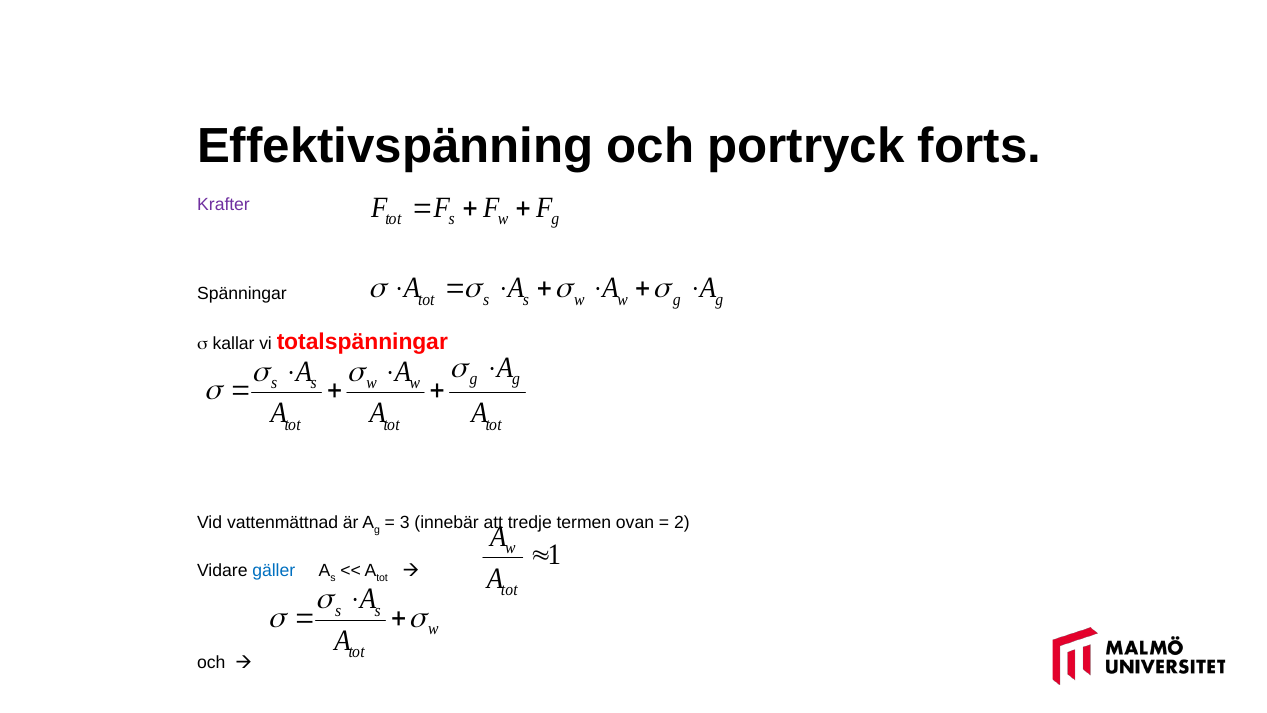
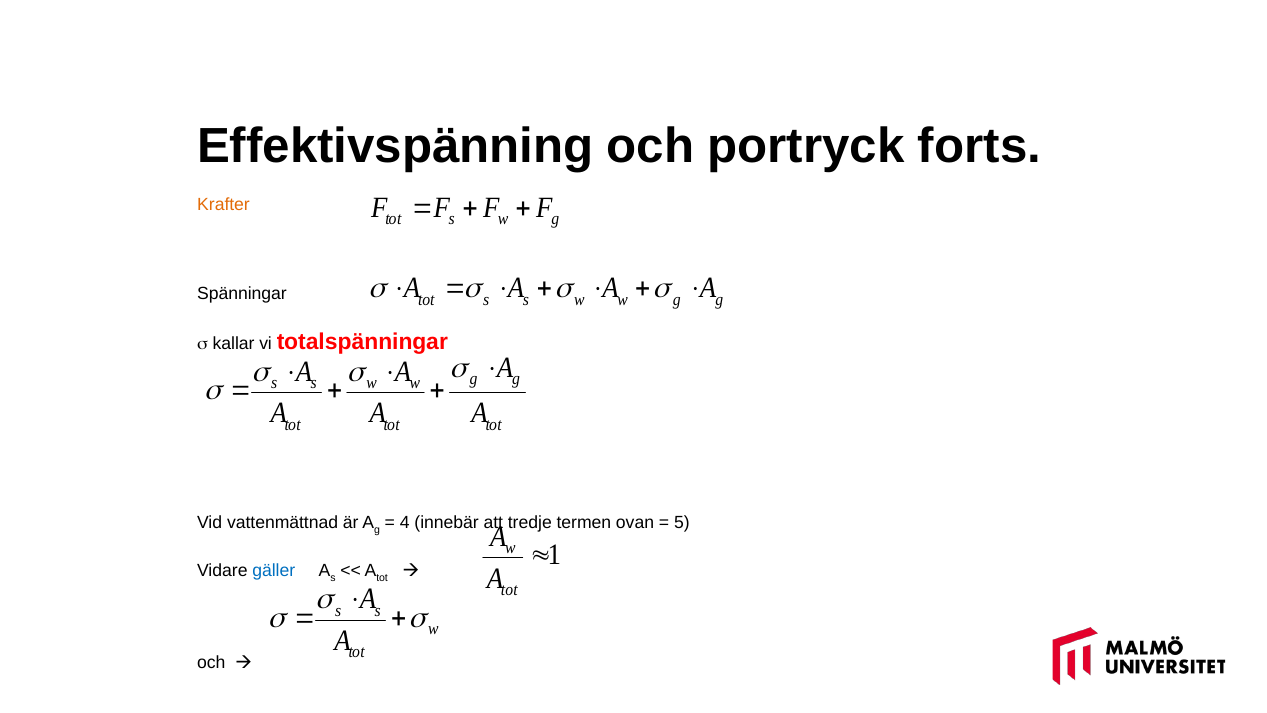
Krafter colour: purple -> orange (224, 205)
3: 3 -> 4 (405, 523)
2: 2 -> 5 (682, 523)
